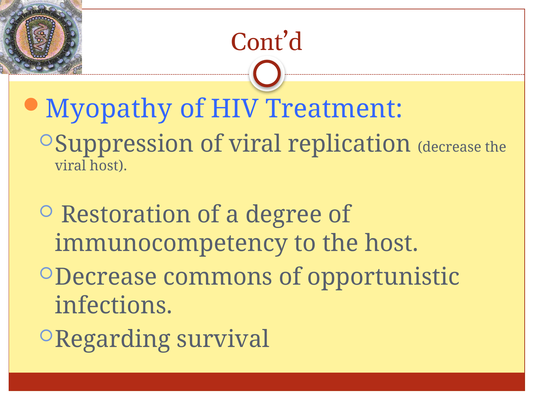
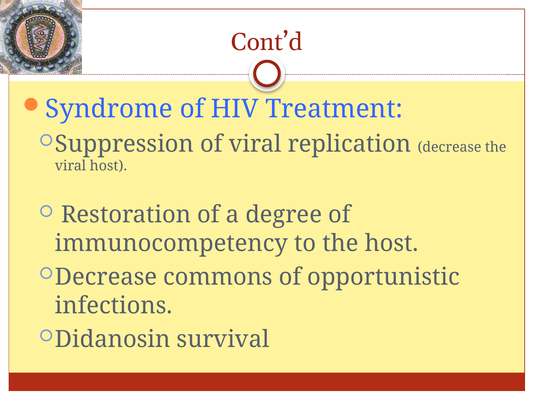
Myopathy: Myopathy -> Syndrome (109, 109)
Regarding: Regarding -> Didanosin (113, 340)
